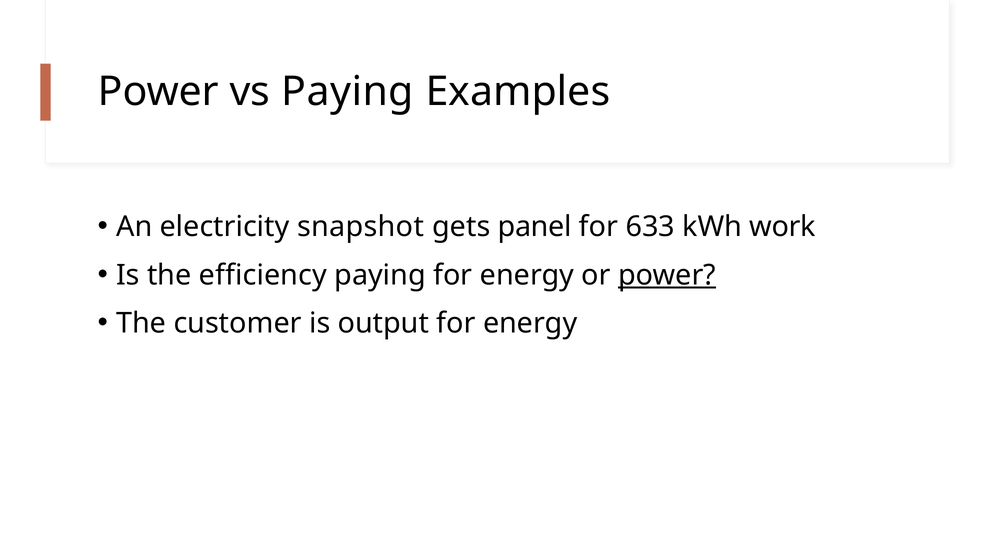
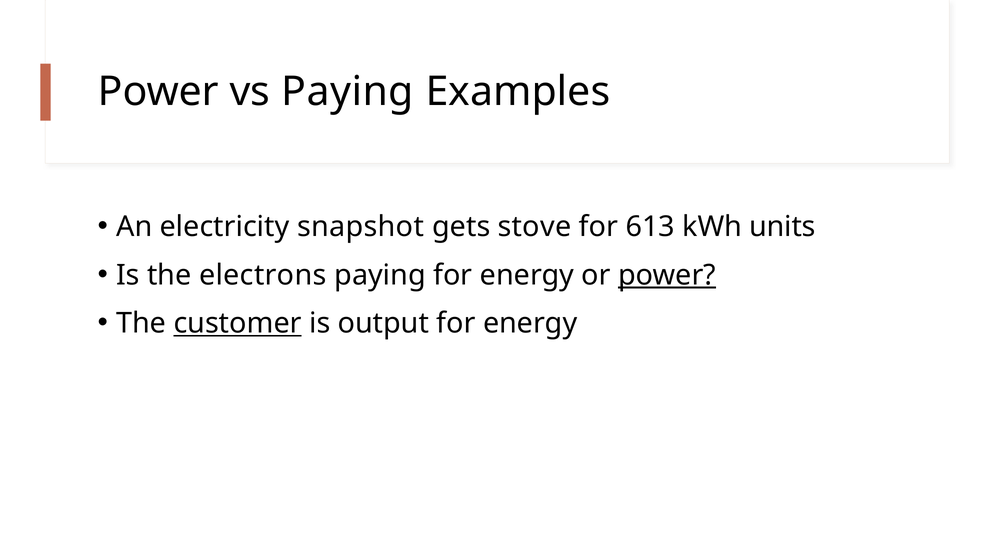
panel: panel -> stove (534, 227)
633: 633 -> 613 (650, 227)
work: work -> units (783, 227)
efficiency: efficiency -> electrons (263, 275)
customer underline: none -> present (238, 323)
